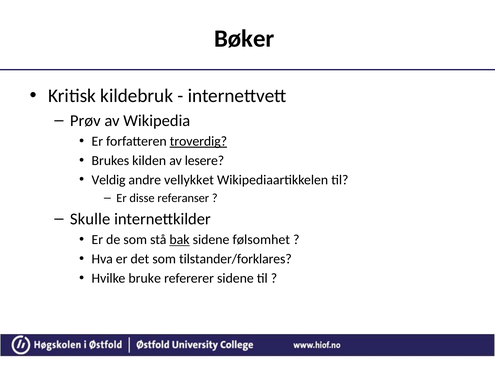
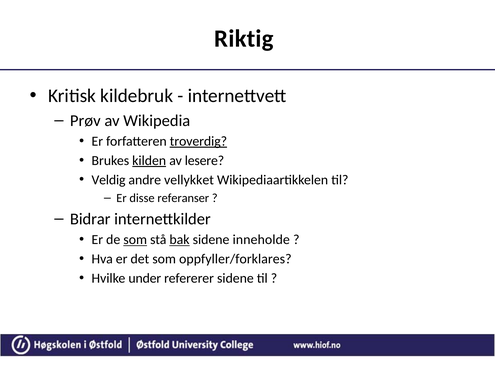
Bøker: Bøker -> Riktig (244, 39)
kilden underline: none -> present (149, 160)
Skulle: Skulle -> Bidrar (90, 218)
som underline: none -> present (135, 239)
følsomhet: følsomhet -> inneholde (261, 239)
tilstander/forklares: tilstander/forklares -> oppfyller/forklares (235, 258)
bruke: bruke -> under (145, 278)
